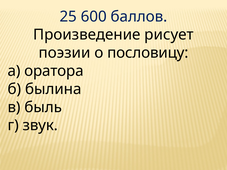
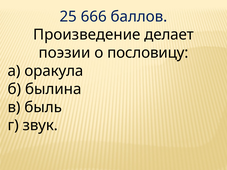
600: 600 -> 666 (94, 17)
рисует: рисует -> делает (169, 35)
оратора: оратора -> оракула (54, 71)
